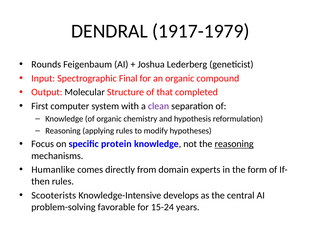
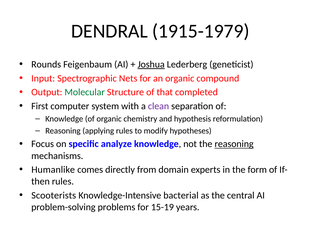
1917-1979: 1917-1979 -> 1915-1979 (201, 31)
Joshua underline: none -> present (151, 64)
Final: Final -> Nets (128, 78)
Molecular colour: black -> green (85, 92)
protein: protein -> analyze (116, 144)
develops: develops -> bacterial (181, 195)
favorable: favorable -> problems (117, 207)
15-24: 15-24 -> 15-19 (162, 207)
